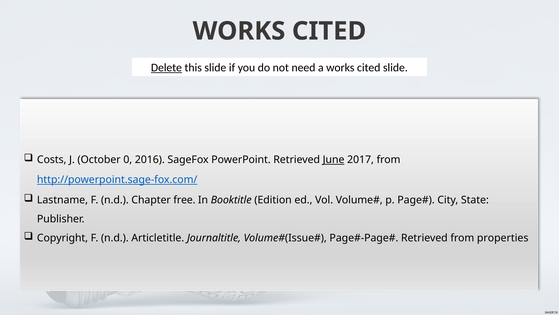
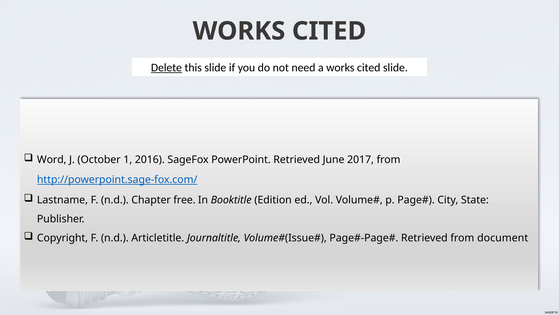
Costs: Costs -> Word (52, 160)
0: 0 -> 1 (128, 160)
June underline: present -> none (334, 160)
properties: properties -> document (503, 238)
